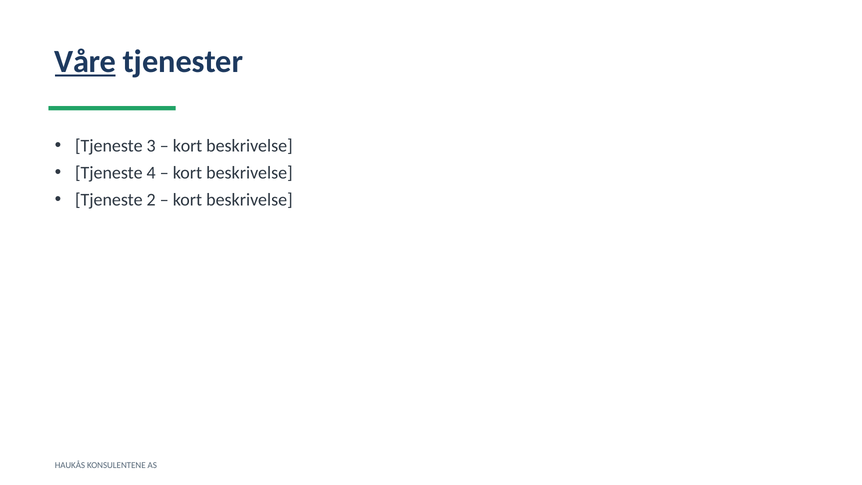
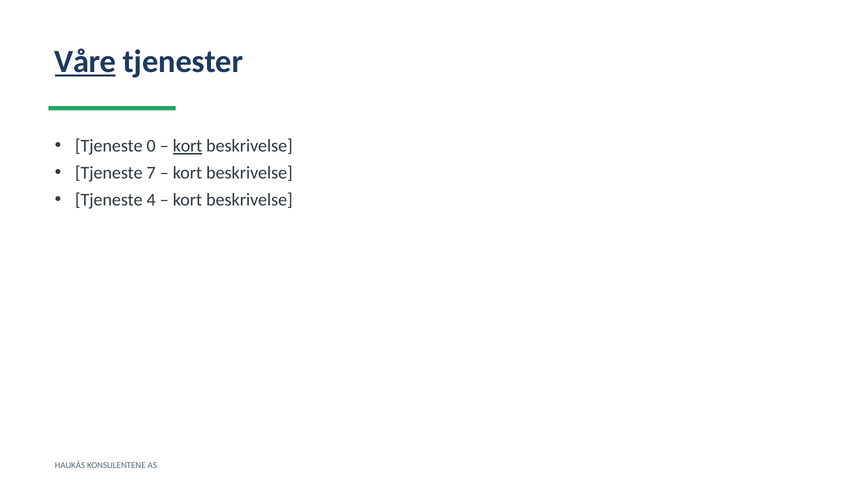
3: 3 -> 0 (151, 146)
kort underline: none -> present (188, 146)
4: 4 -> 7 (151, 173)
2: 2 -> 4 (151, 200)
